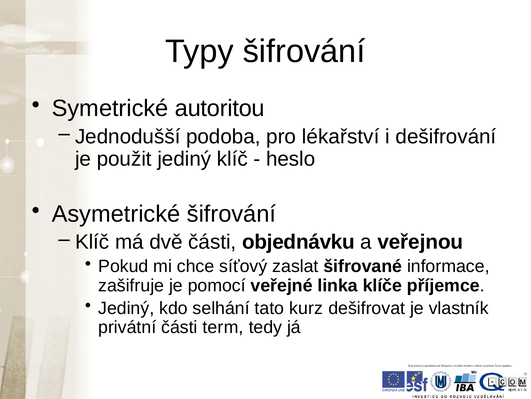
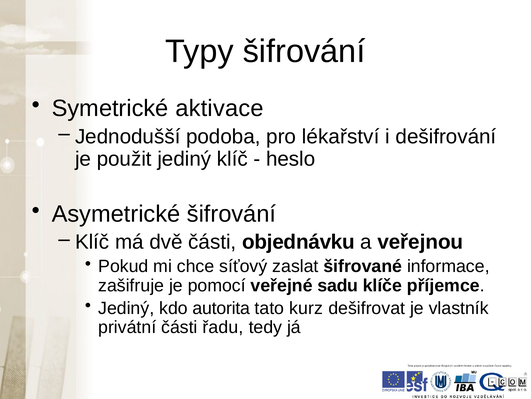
autoritou: autoritou -> aktivace (220, 108)
linka: linka -> sadu (338, 285)
selhání: selhání -> autorita (221, 308)
term: term -> řadu (223, 327)
